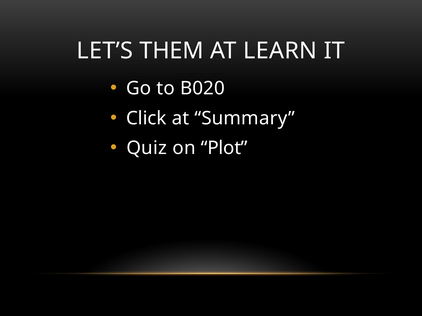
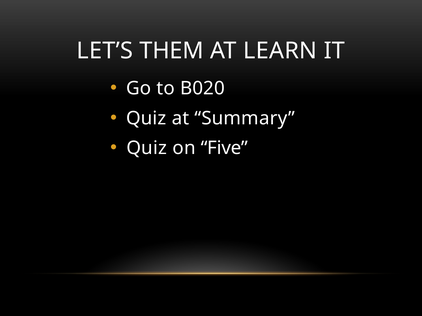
Click: Click -> Quiz (146, 118)
Plot: Plot -> Five (224, 148)
